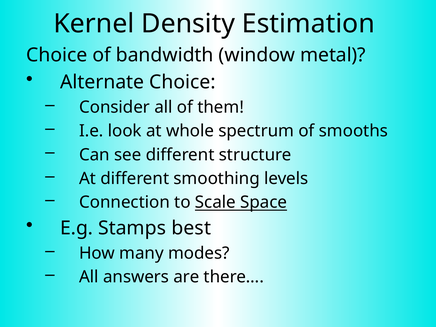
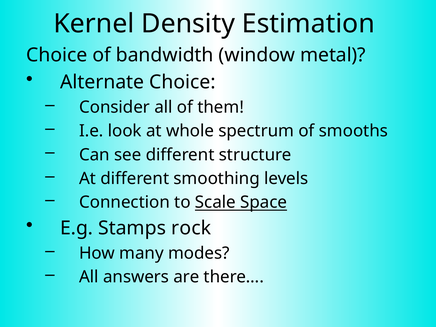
best: best -> rock (191, 228)
